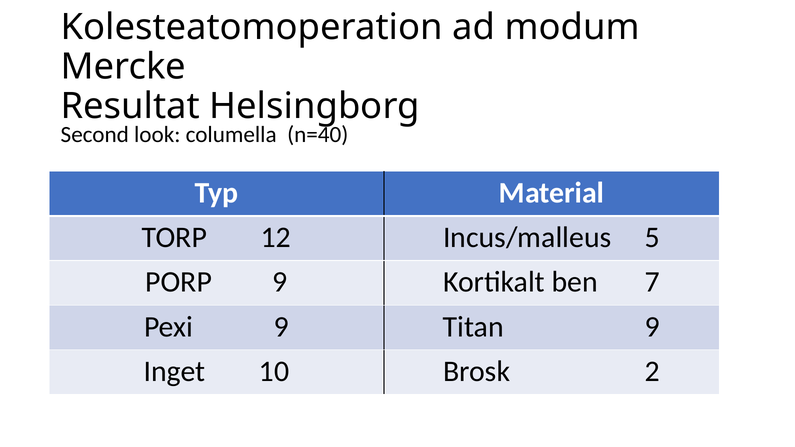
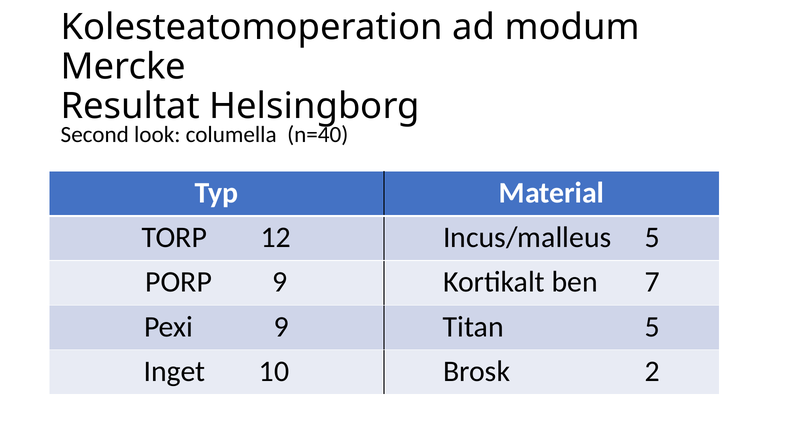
Titan 9: 9 -> 5 (653, 327)
